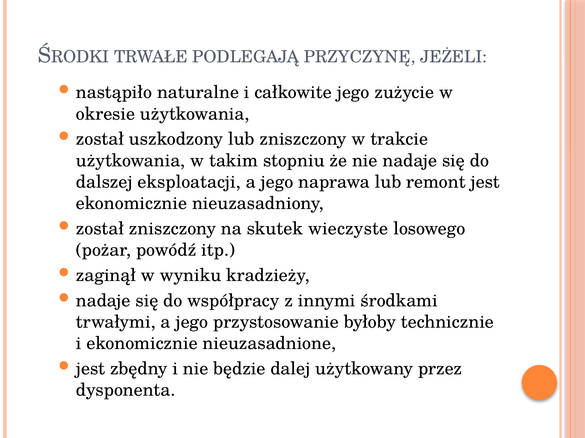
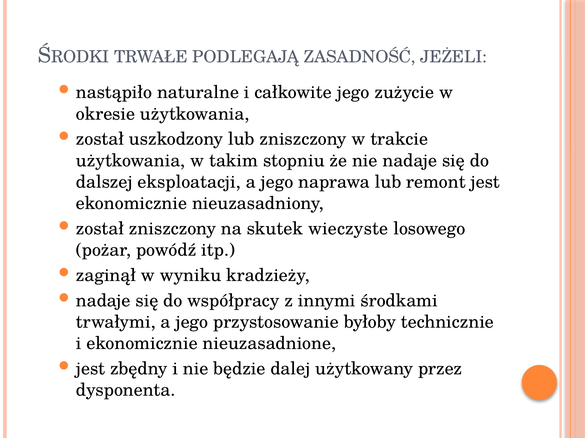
PRZYCZYNĘ: PRZYCZYNĘ -> ZASADNOŚĆ (360, 57)
